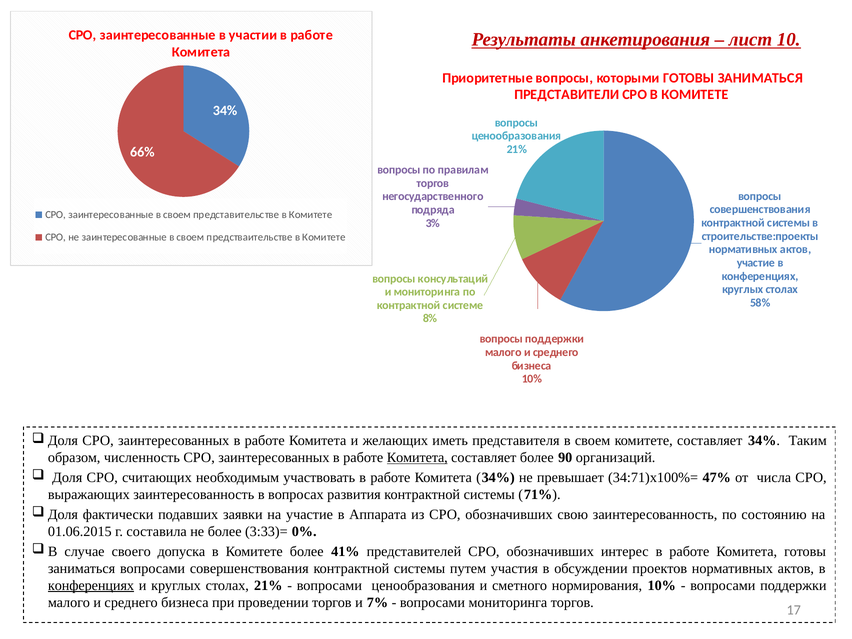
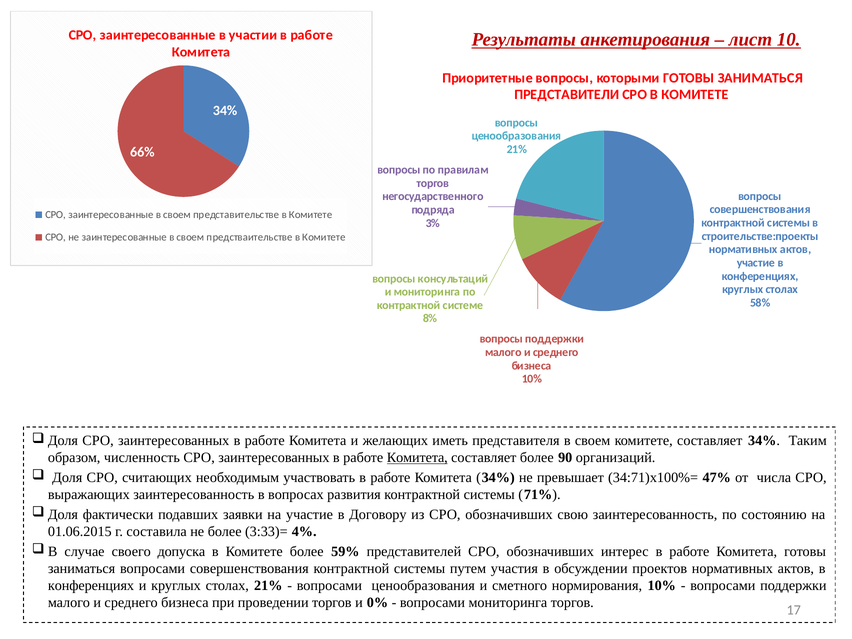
Аппарата: Аппарата -> Договору (378, 514)
0%: 0% -> 4% (304, 532)
41%: 41% -> 59% (345, 551)
конференциях underline: present -> none (91, 585)
7%: 7% -> 0% (378, 603)
